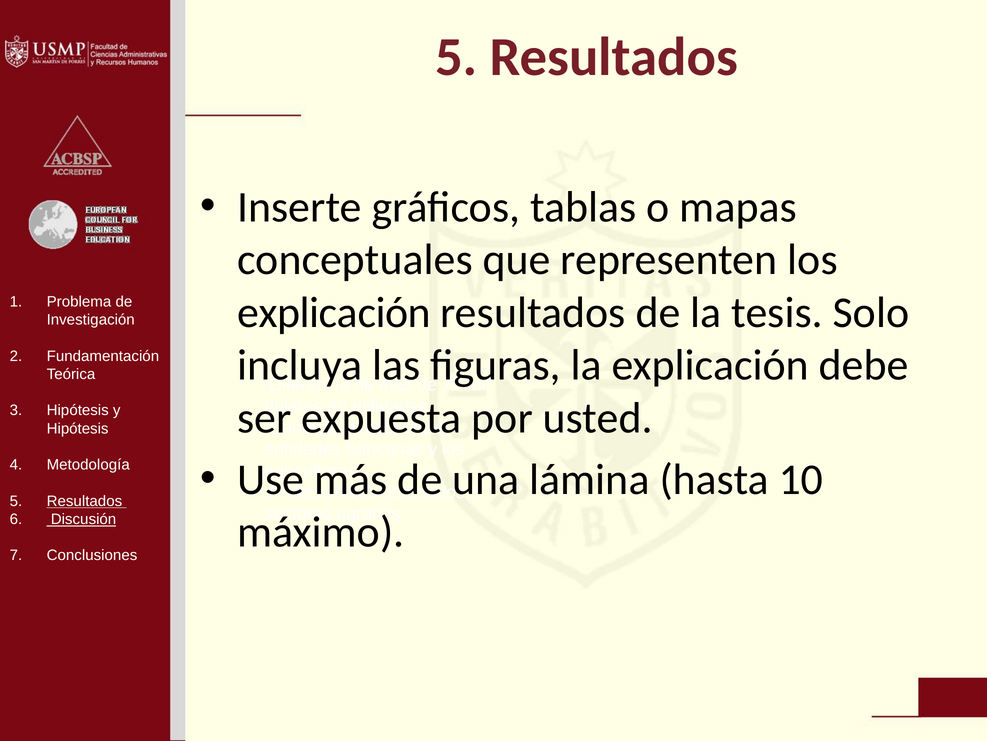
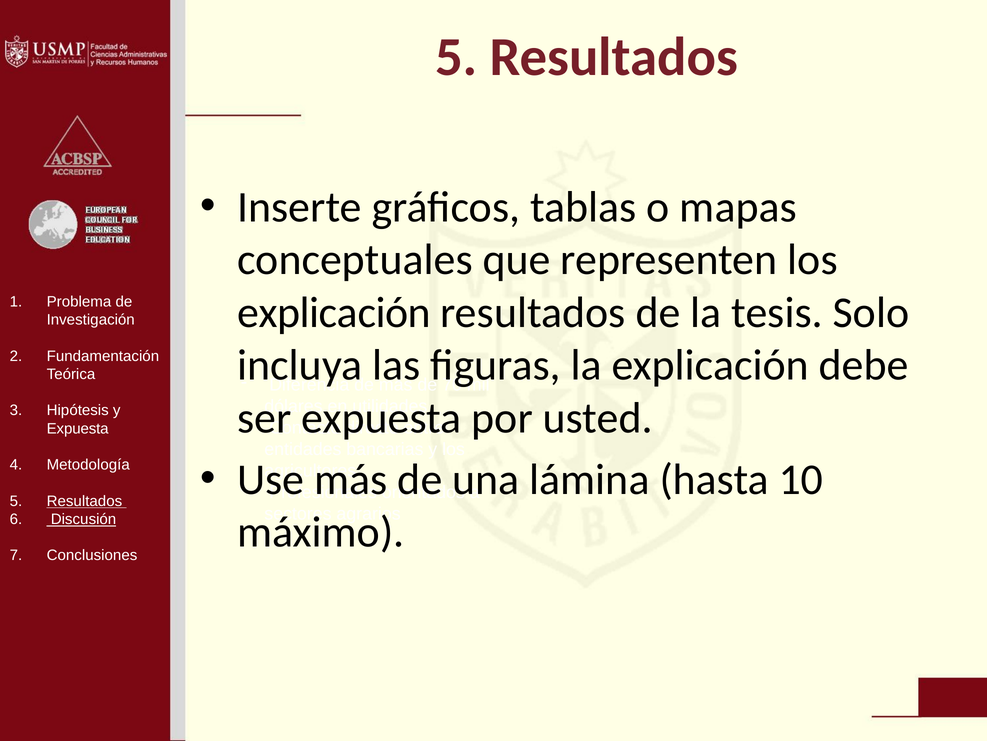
Hipótesis: Hipótesis -> Expuesta (78, 428)
